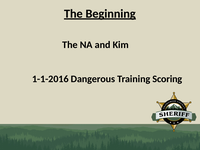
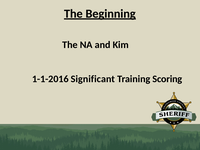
Dangerous: Dangerous -> Significant (93, 79)
